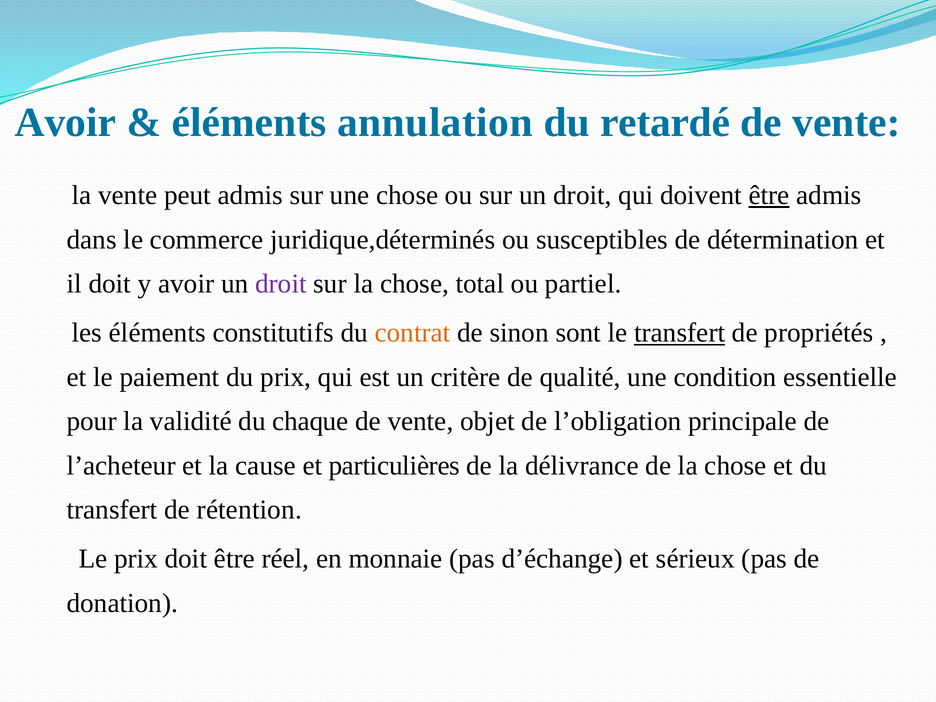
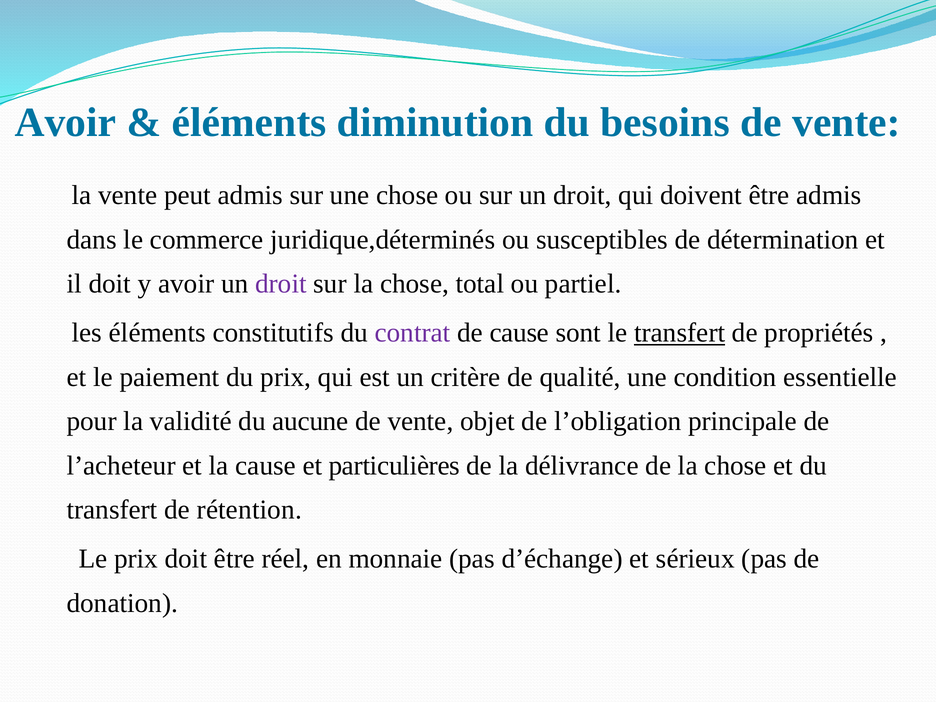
annulation: annulation -> diminution (435, 122)
retardé: retardé -> besoins (665, 122)
être underline: present -> none (769, 195)
contrat colour: orange -> purple (413, 333)
de sinon: sinon -> cause (519, 333)
chaque: chaque -> aucune (310, 421)
